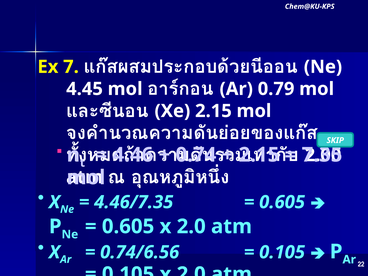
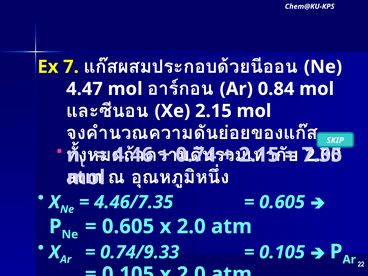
4.45: 4.45 -> 4.47 (85, 89)
0.79: 0.79 -> 0.84 (276, 89)
0.74/6.56: 0.74/6.56 -> 0.74/9.33 (140, 252)
